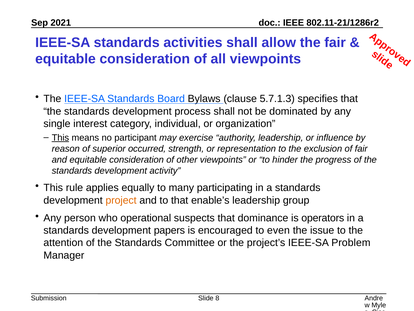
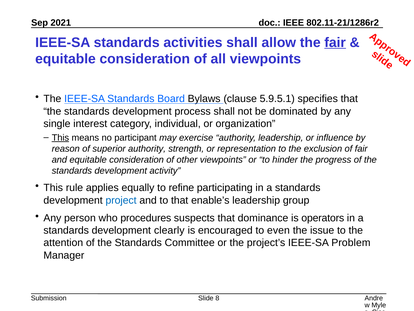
fair underline: none -> present (335, 42)
5.7.1.3: 5.7.1.3 -> 5.9.5.1 (277, 99)
superior occurred: occurred -> authority (147, 149)
many: many -> refine (181, 188)
project colour: orange -> blue (121, 200)
operational: operational -> procedures (146, 218)
papers: papers -> clearly (169, 230)
